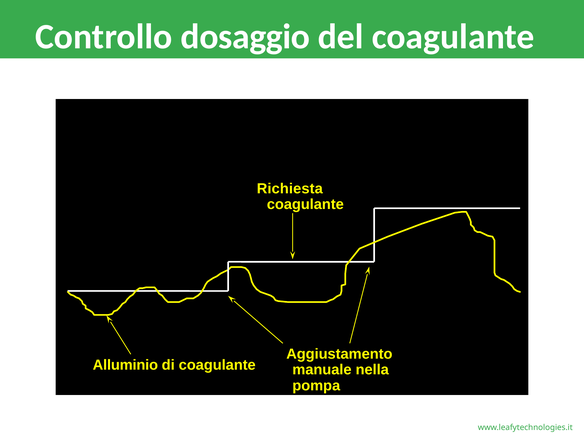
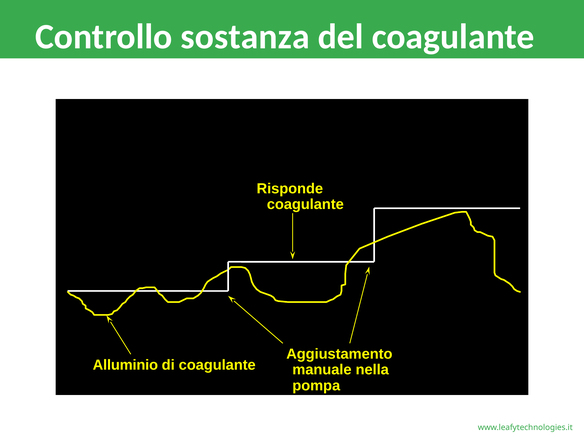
dosaggio: dosaggio -> sostanza (245, 37)
Richiesta: Richiesta -> Risponde (290, 189)
